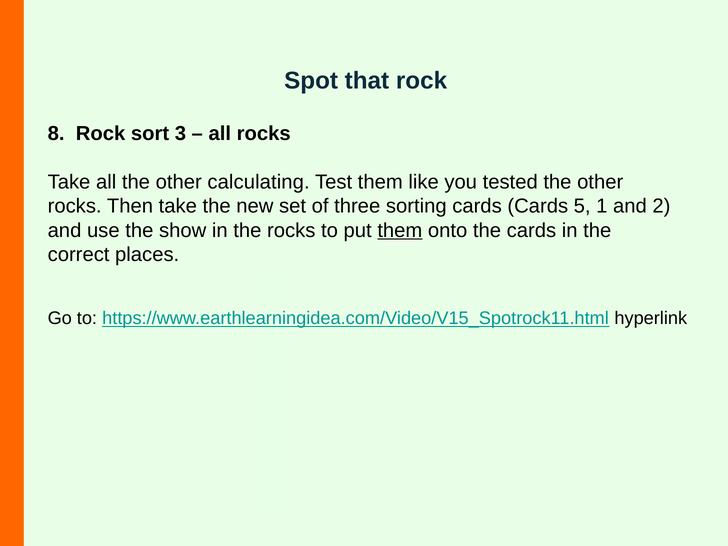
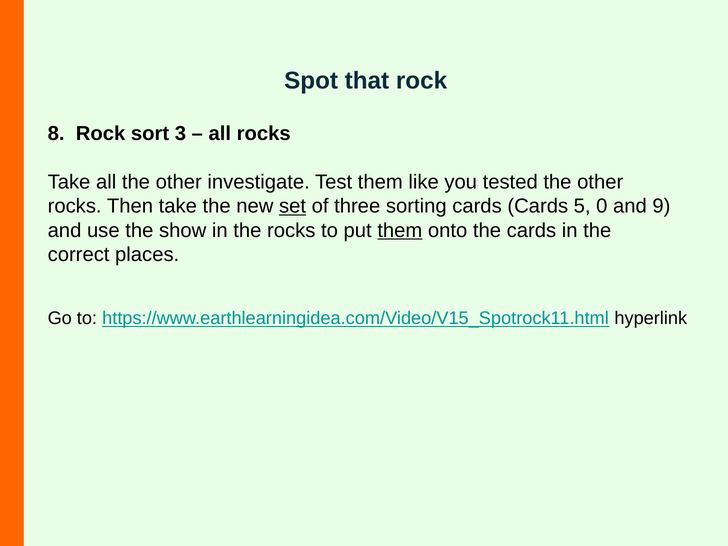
calculating: calculating -> investigate (259, 182)
set underline: none -> present (293, 206)
1: 1 -> 0 (602, 206)
2: 2 -> 9 (661, 206)
